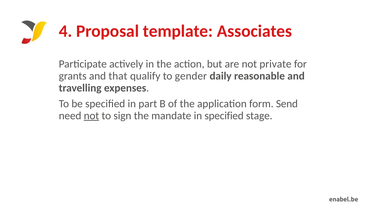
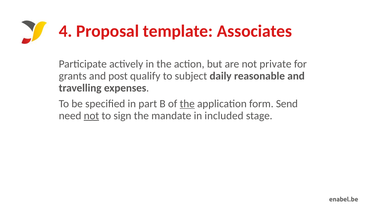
that: that -> post (118, 76)
gender: gender -> subject (191, 76)
the underline: none -> present (187, 104)
in specified: specified -> included (224, 116)
